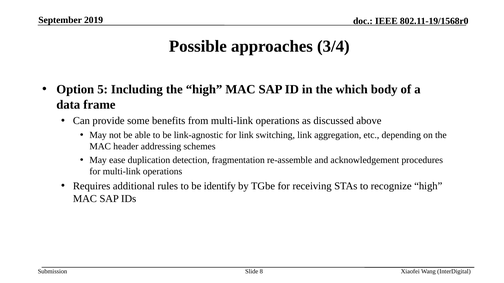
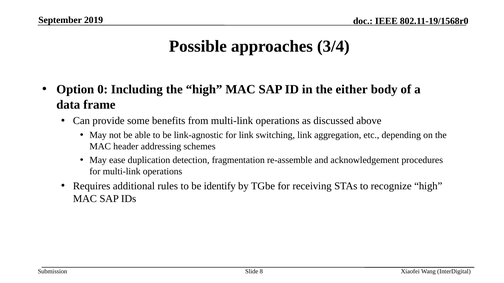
5: 5 -> 0 (103, 90)
which: which -> either (352, 90)
